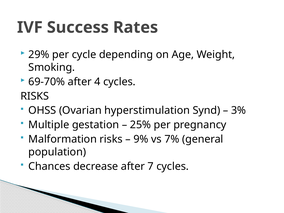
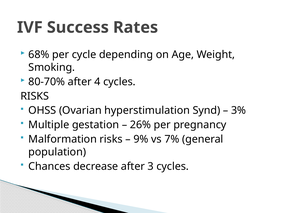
29%: 29% -> 68% (39, 55)
69-70%: 69-70% -> 80-70% (47, 82)
25%: 25% -> 26% (140, 125)
7: 7 -> 3 (151, 166)
